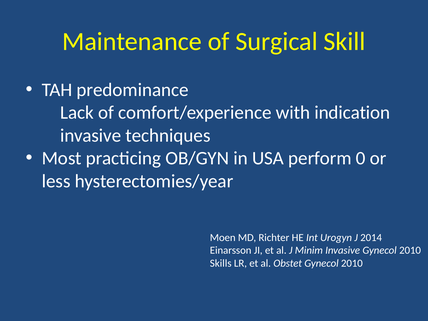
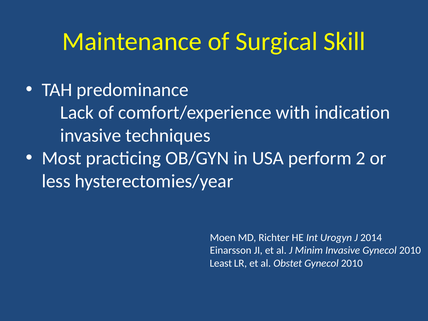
0: 0 -> 2 (361, 158)
Skills: Skills -> Least (221, 263)
